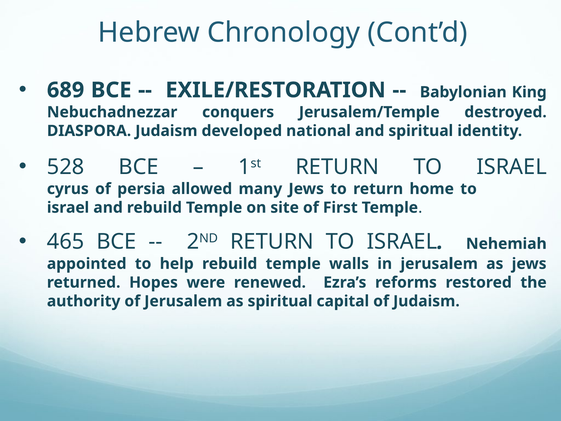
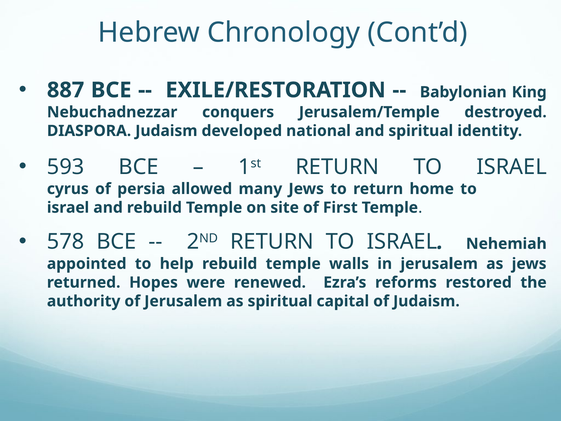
689: 689 -> 887 (66, 90)
528: 528 -> 593 (66, 167)
465: 465 -> 578 (66, 242)
